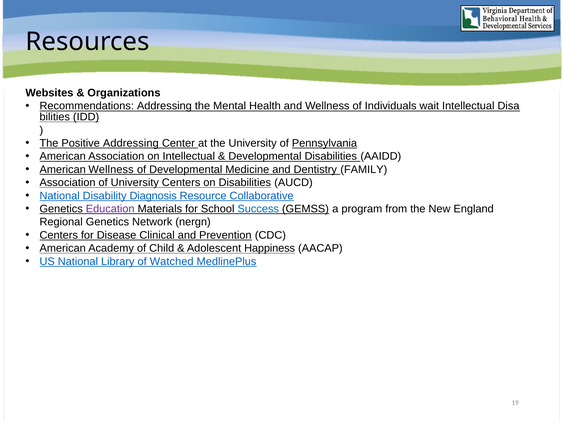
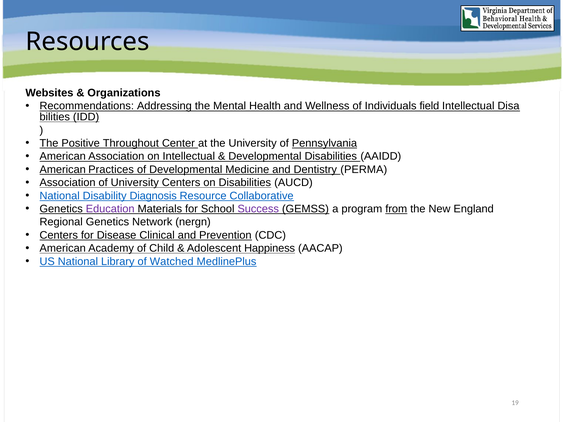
wait: wait -> field (429, 106)
Positive Addressing: Addressing -> Throughout (131, 143)
American Wellness: Wellness -> Practices (111, 170)
FAMILY: FAMILY -> PERMA (364, 170)
Success colour: blue -> purple (258, 209)
from underline: none -> present (396, 209)
